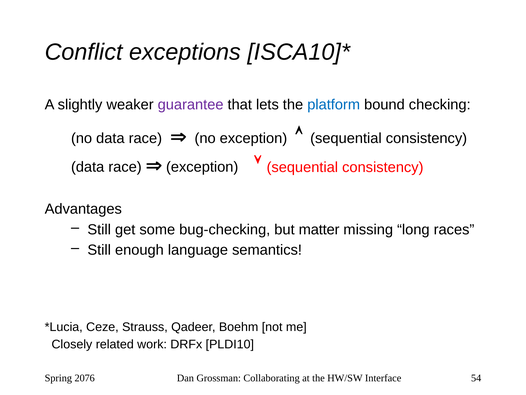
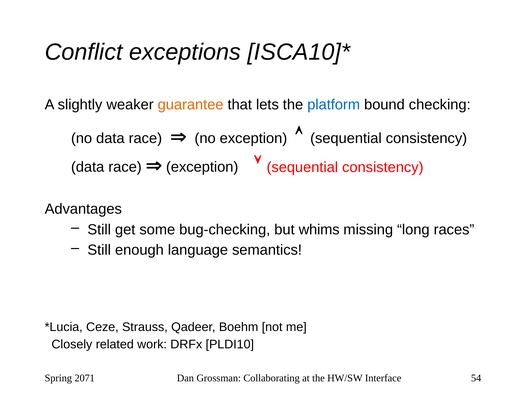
guarantee colour: purple -> orange (191, 104)
matter: matter -> whims (319, 229)
2076: 2076 -> 2071 (85, 378)
